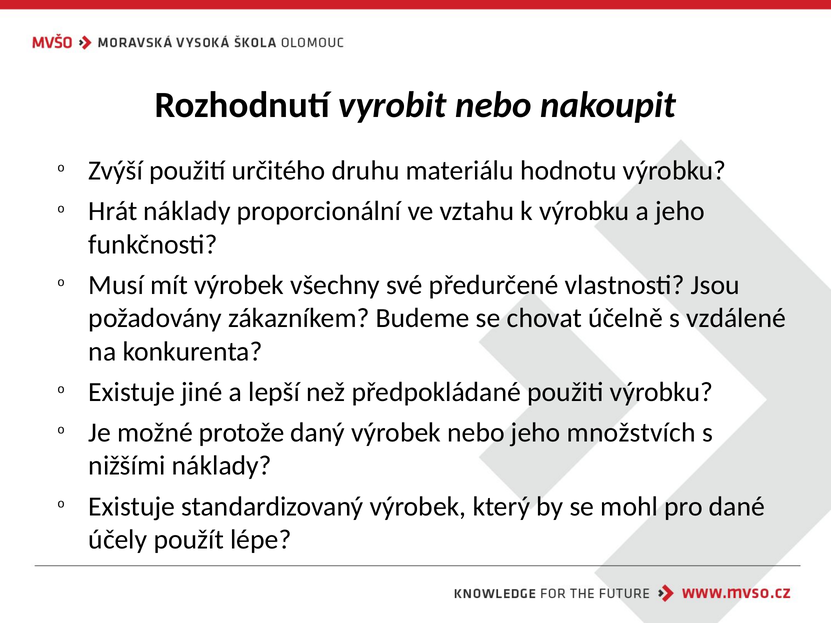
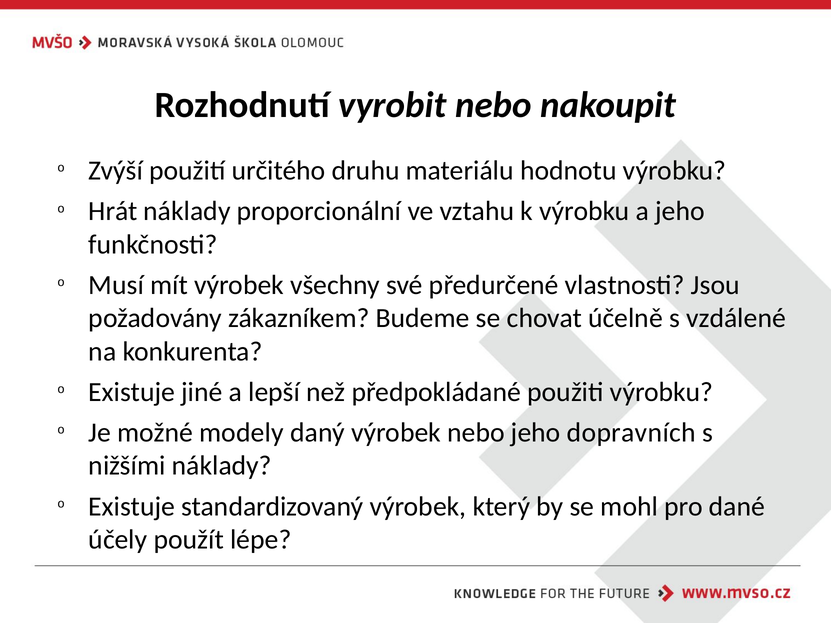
protože: protože -> modely (242, 433)
množstvích: množstvích -> dopravních (631, 433)
